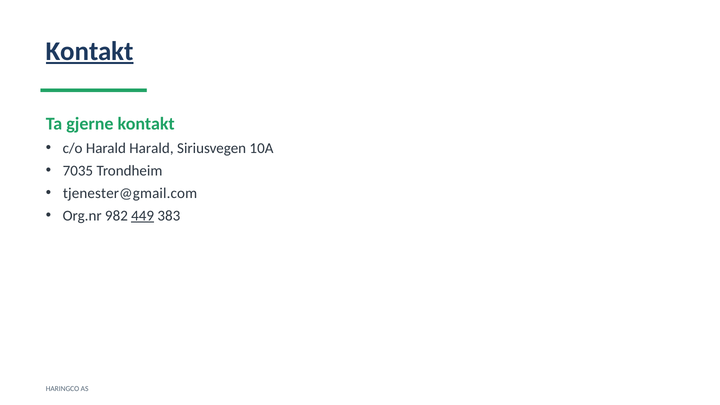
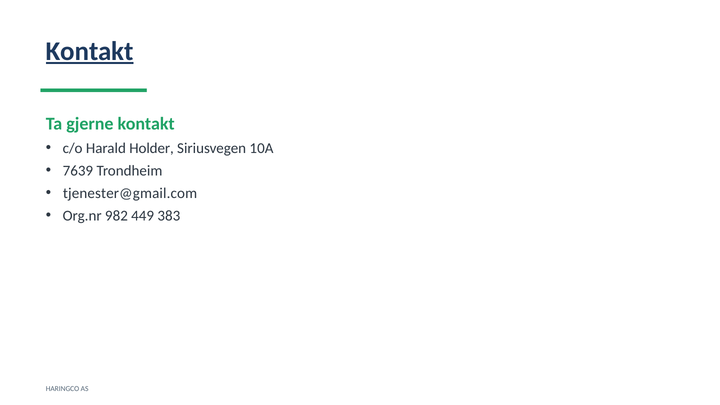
Harald Harald: Harald -> Holder (152, 148)
7035: 7035 -> 7639 (78, 171)
449 underline: present -> none (143, 216)
